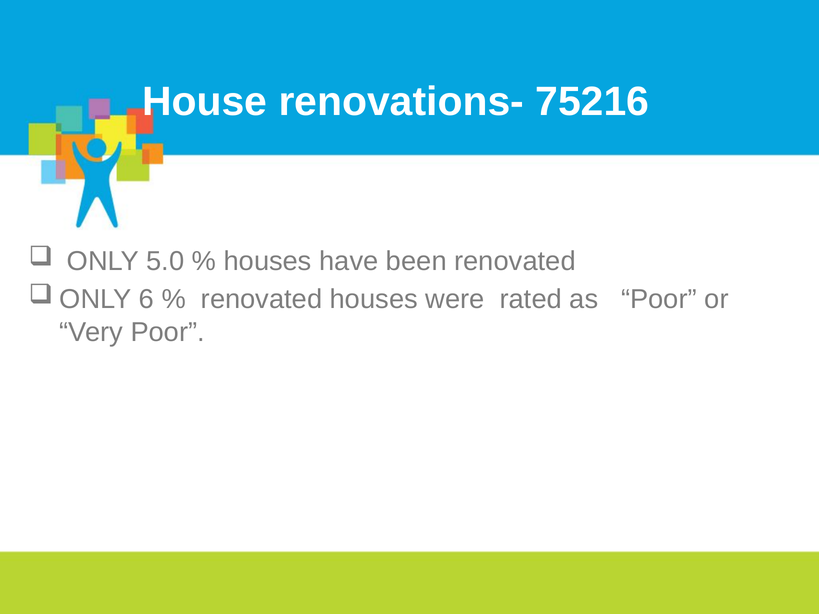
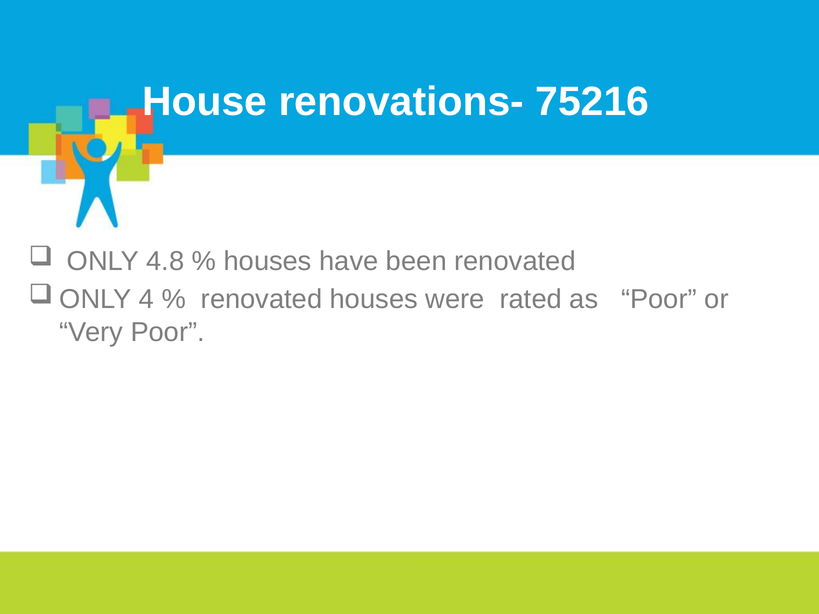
5.0: 5.0 -> 4.8 (165, 261)
6: 6 -> 4 (146, 299)
